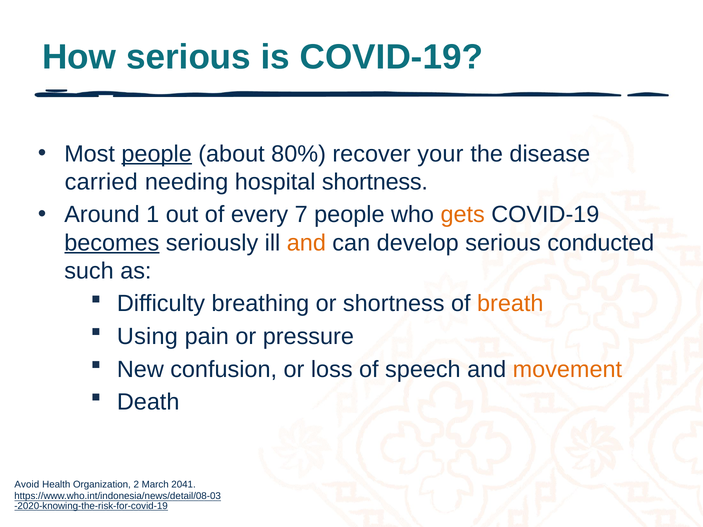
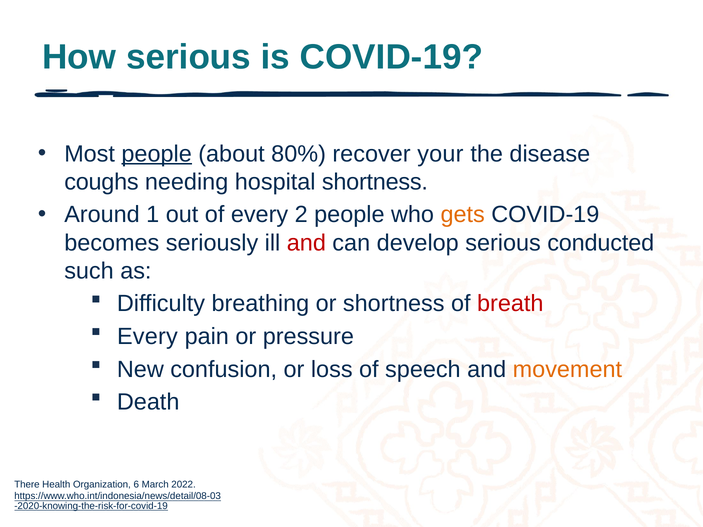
carried: carried -> coughs (101, 182)
7: 7 -> 2 (301, 215)
becomes underline: present -> none (112, 243)
and colour: orange -> red (306, 243)
breath colour: orange -> red (510, 304)
Using: Using -> Every (147, 337)
Avoid: Avoid -> There (27, 485)
2: 2 -> 6 (136, 485)
2041: 2041 -> 2022 (184, 485)
